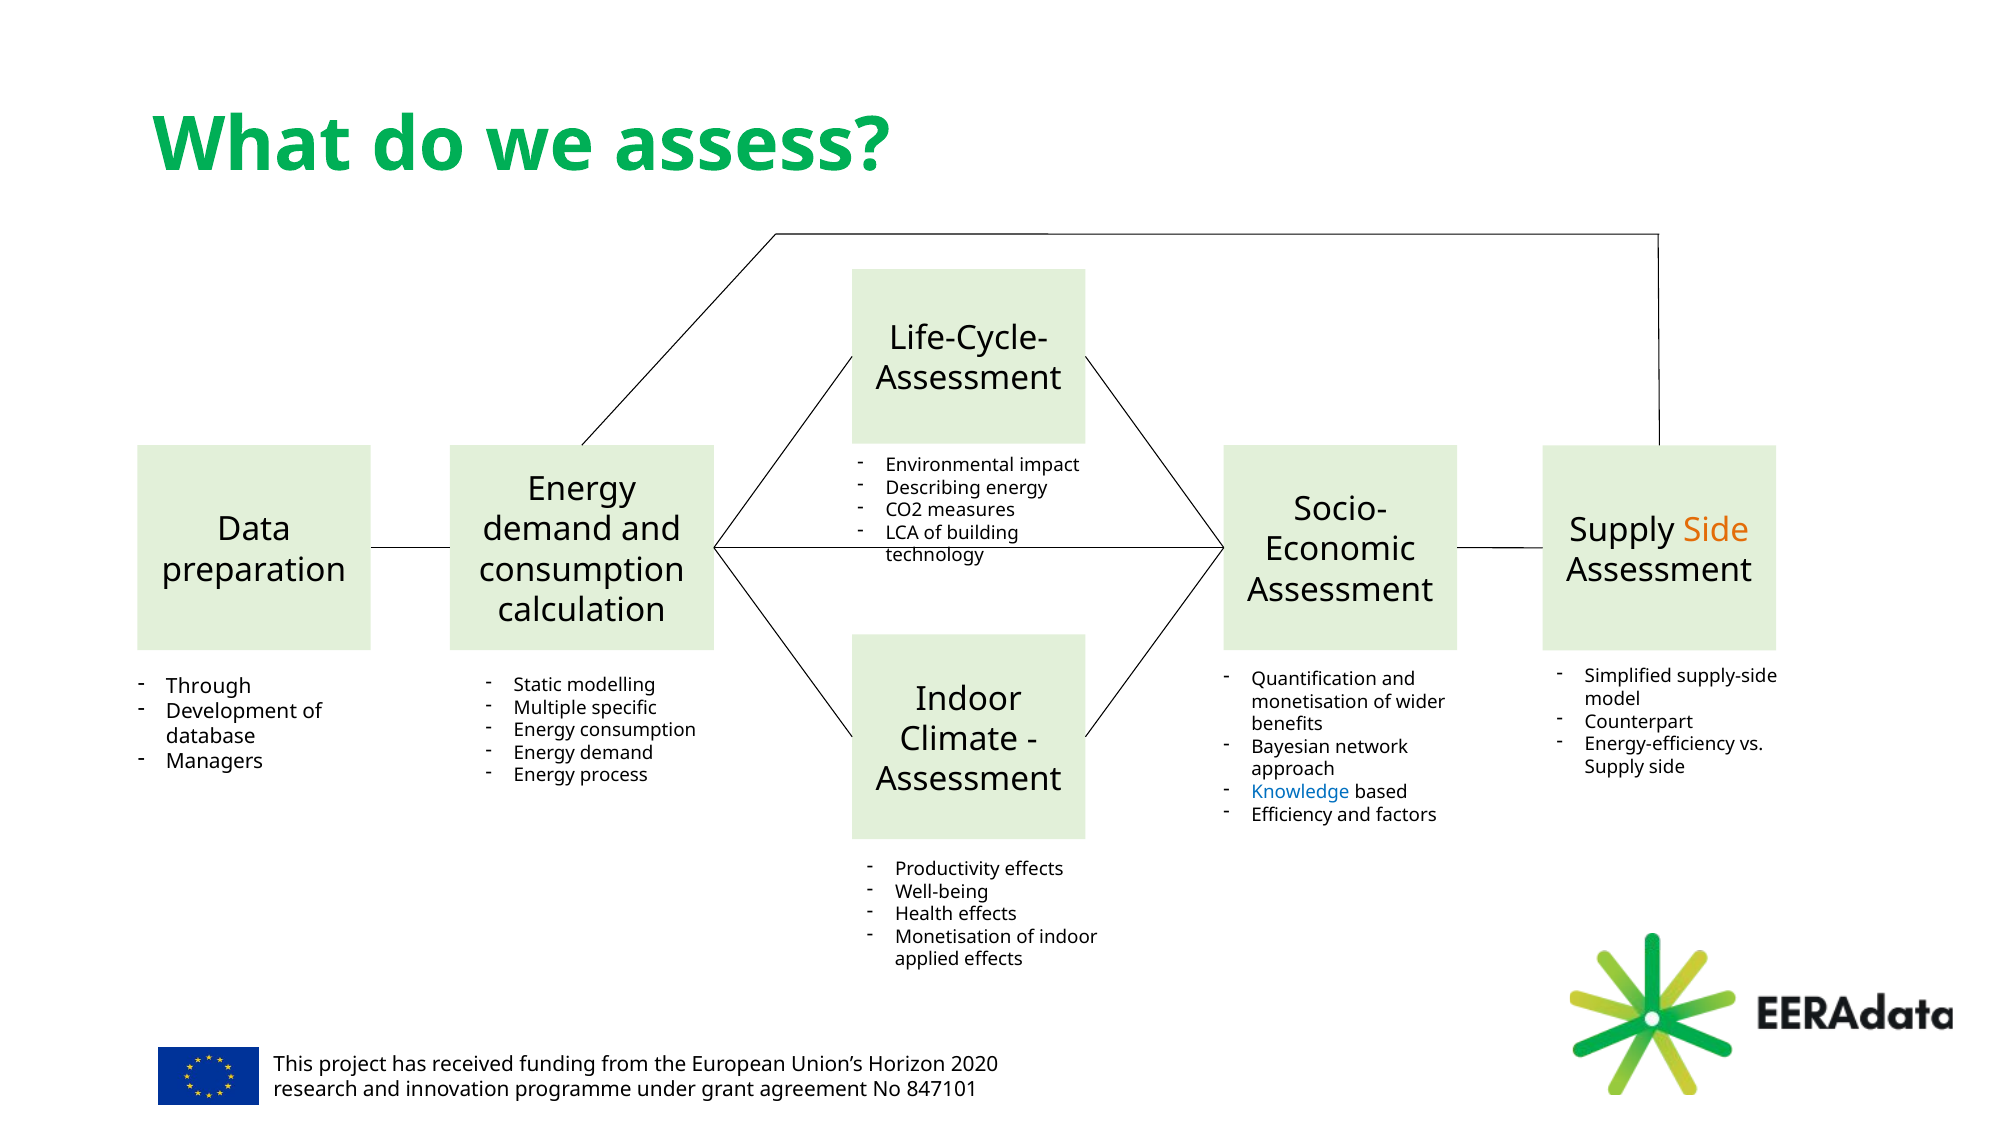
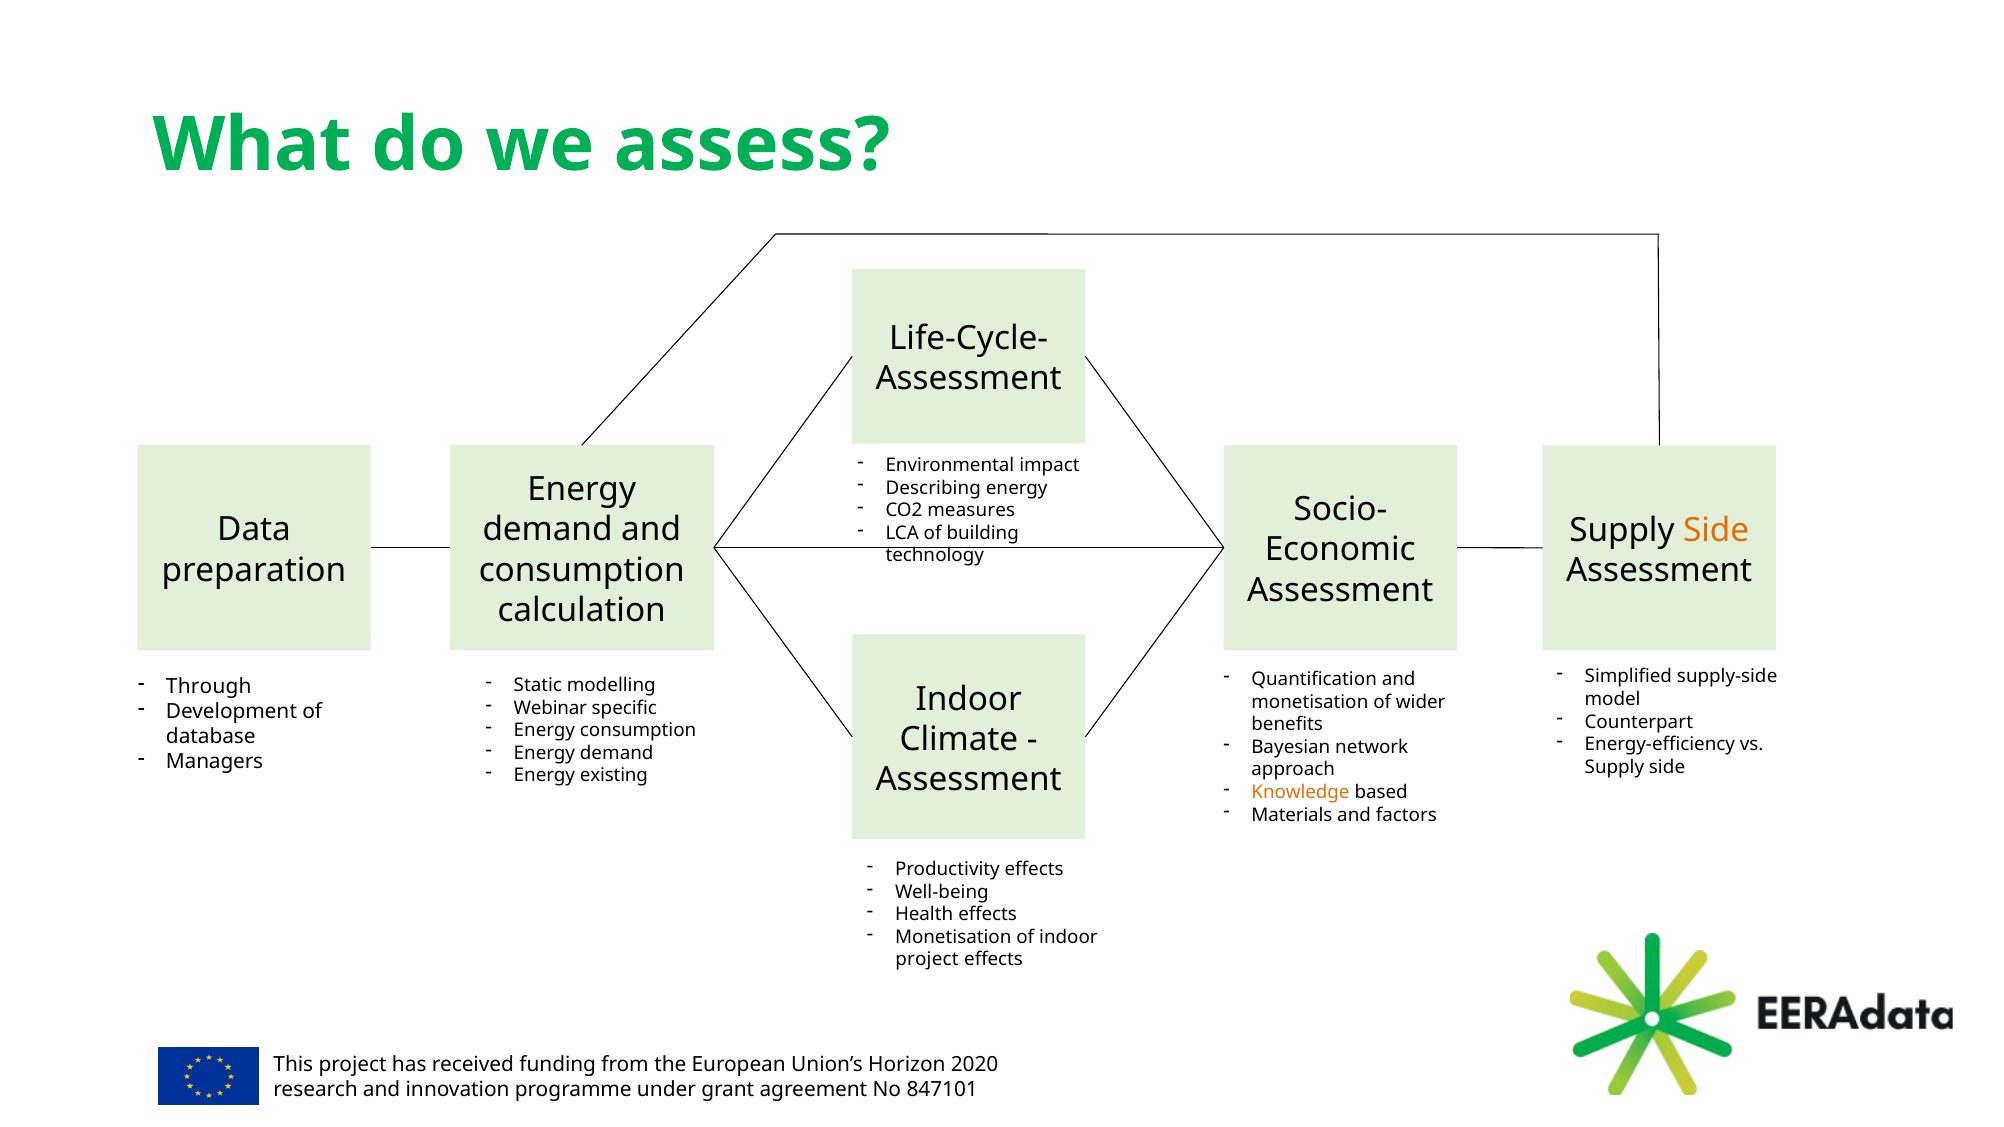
Multiple: Multiple -> Webinar (550, 708)
process: process -> existing (614, 776)
Knowledge colour: blue -> orange (1301, 792)
Efficiency: Efficiency -> Materials (1292, 815)
applied: applied -> project (927, 960)
